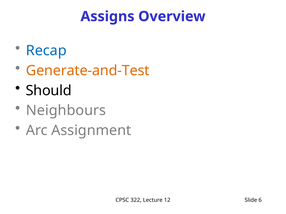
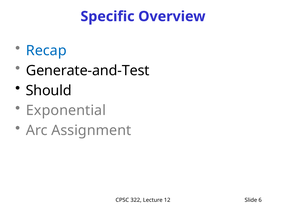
Assigns: Assigns -> Specific (107, 16)
Generate-and-Test colour: orange -> black (88, 71)
Neighbours: Neighbours -> Exponential (66, 111)
